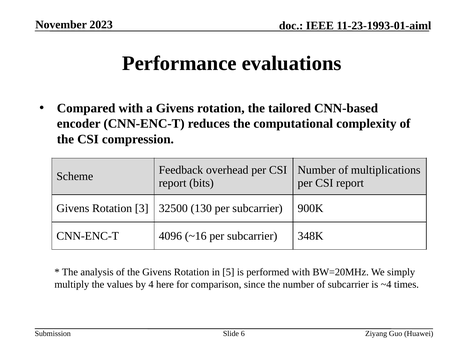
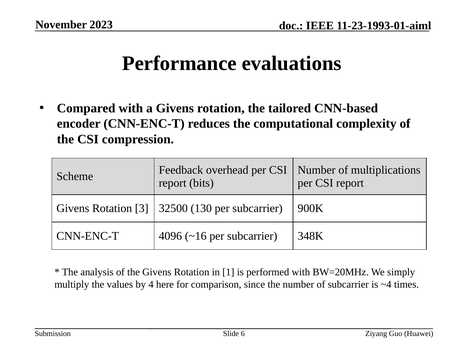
5: 5 -> 1 (228, 272)
